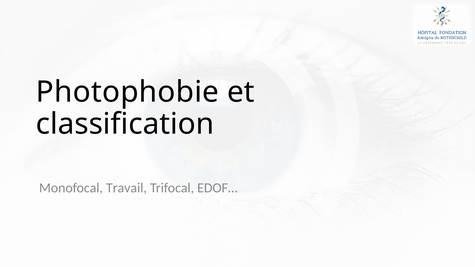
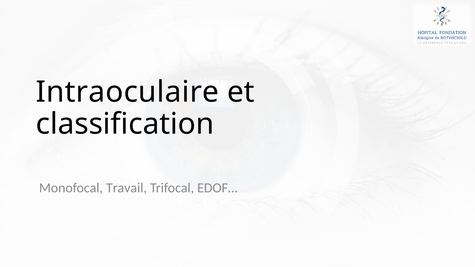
Photophobie: Photophobie -> Intraoculaire (128, 92)
